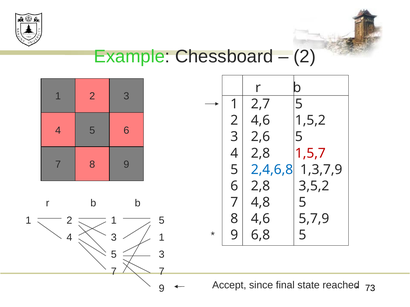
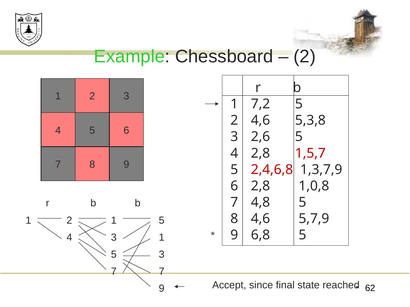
2,7: 2,7 -> 7,2 (261, 104)
1,5,2: 1,5,2 -> 5,3,8 (310, 121)
2,4,6,8 colour: blue -> red (272, 170)
3,5,2: 3,5,2 -> 1,0,8 (314, 186)
73: 73 -> 62 (370, 289)
